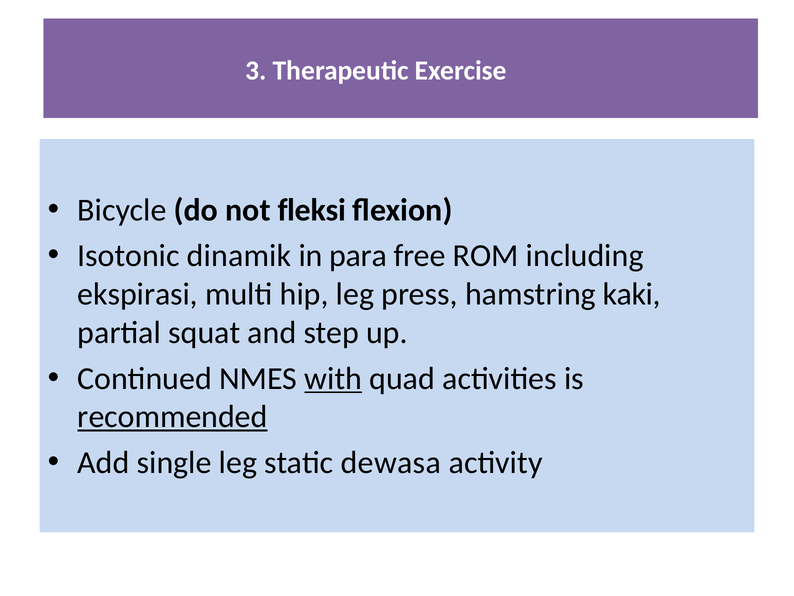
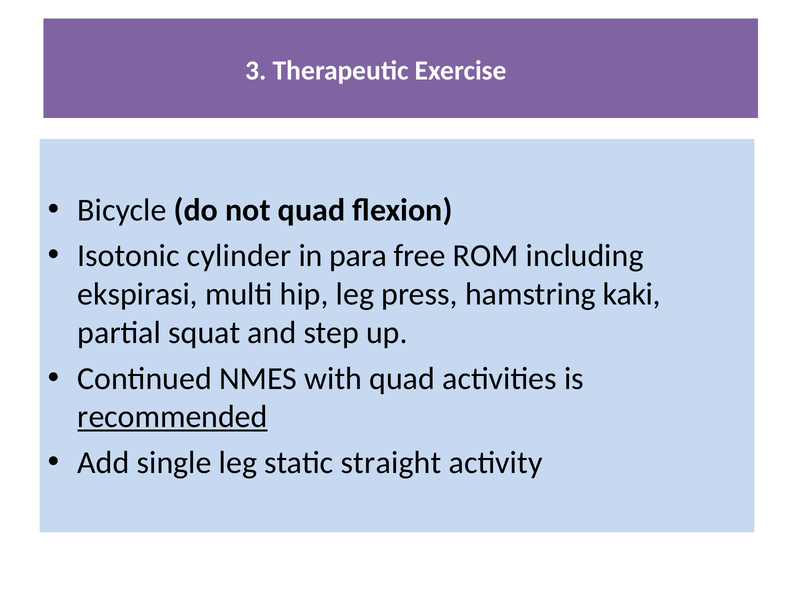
not fleksi: fleksi -> quad (312, 210)
dinamik: dinamik -> cylinder (239, 256)
with underline: present -> none (333, 378)
dewasa: dewasa -> straight (391, 462)
